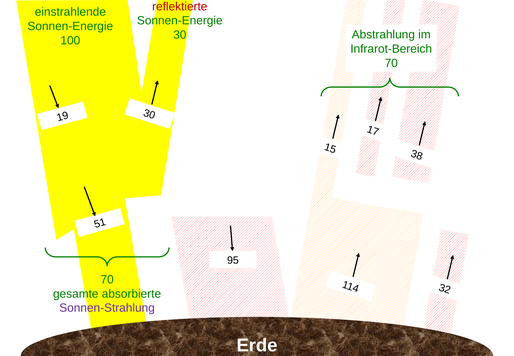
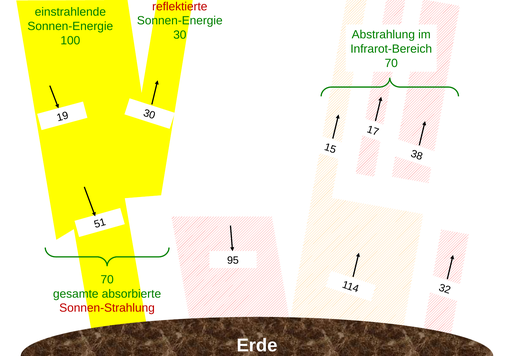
Sonnen-Strahlung colour: purple -> red (107, 308)
